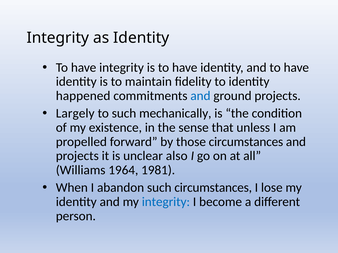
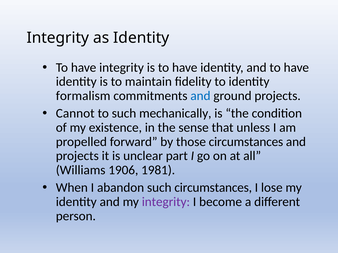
happened: happened -> formalism (83, 96)
Largely: Largely -> Cannot (75, 114)
also: also -> part (177, 156)
1964: 1964 -> 1906 (123, 170)
integrity colour: blue -> purple (166, 202)
